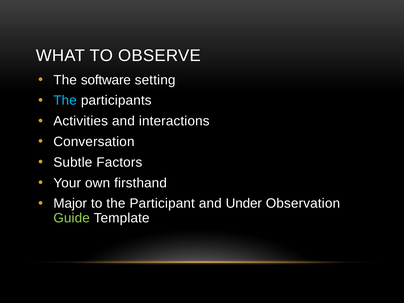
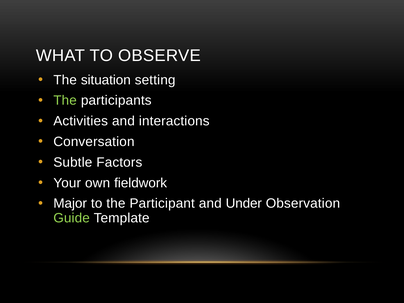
software: software -> situation (106, 80)
The colour: light blue -> light green (65, 101)
firsthand: firsthand -> fieldwork (141, 183)
